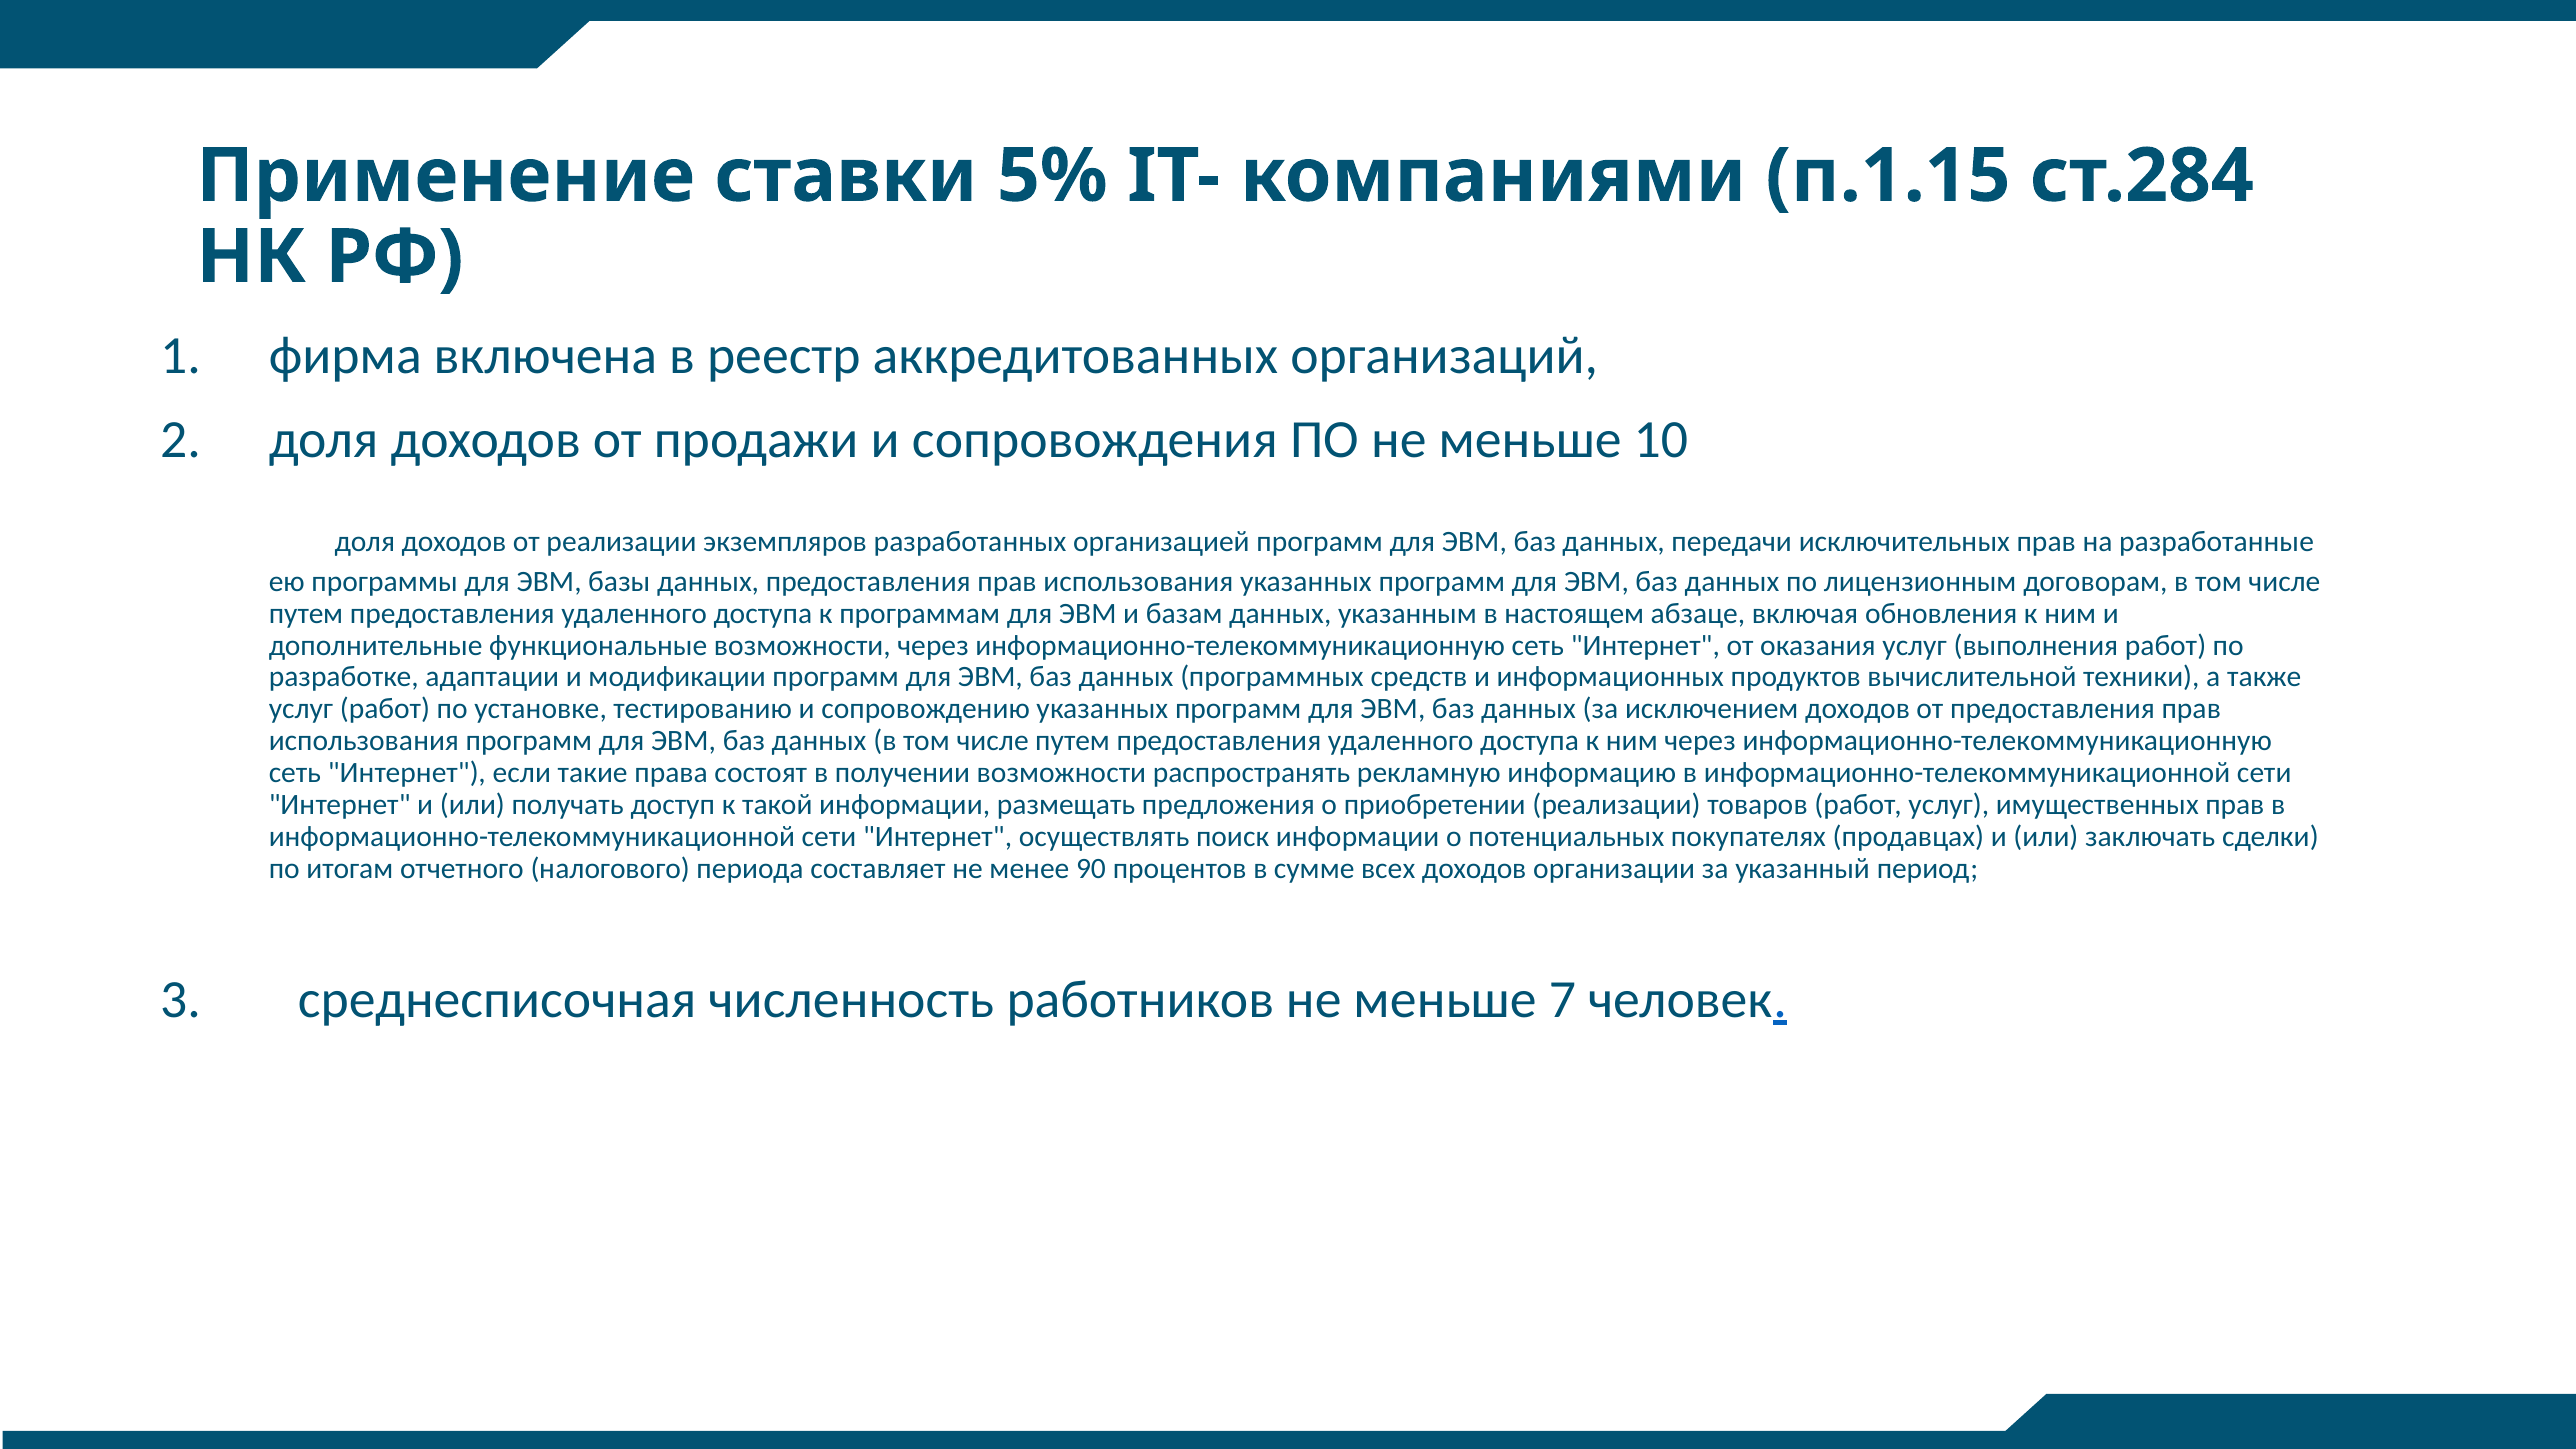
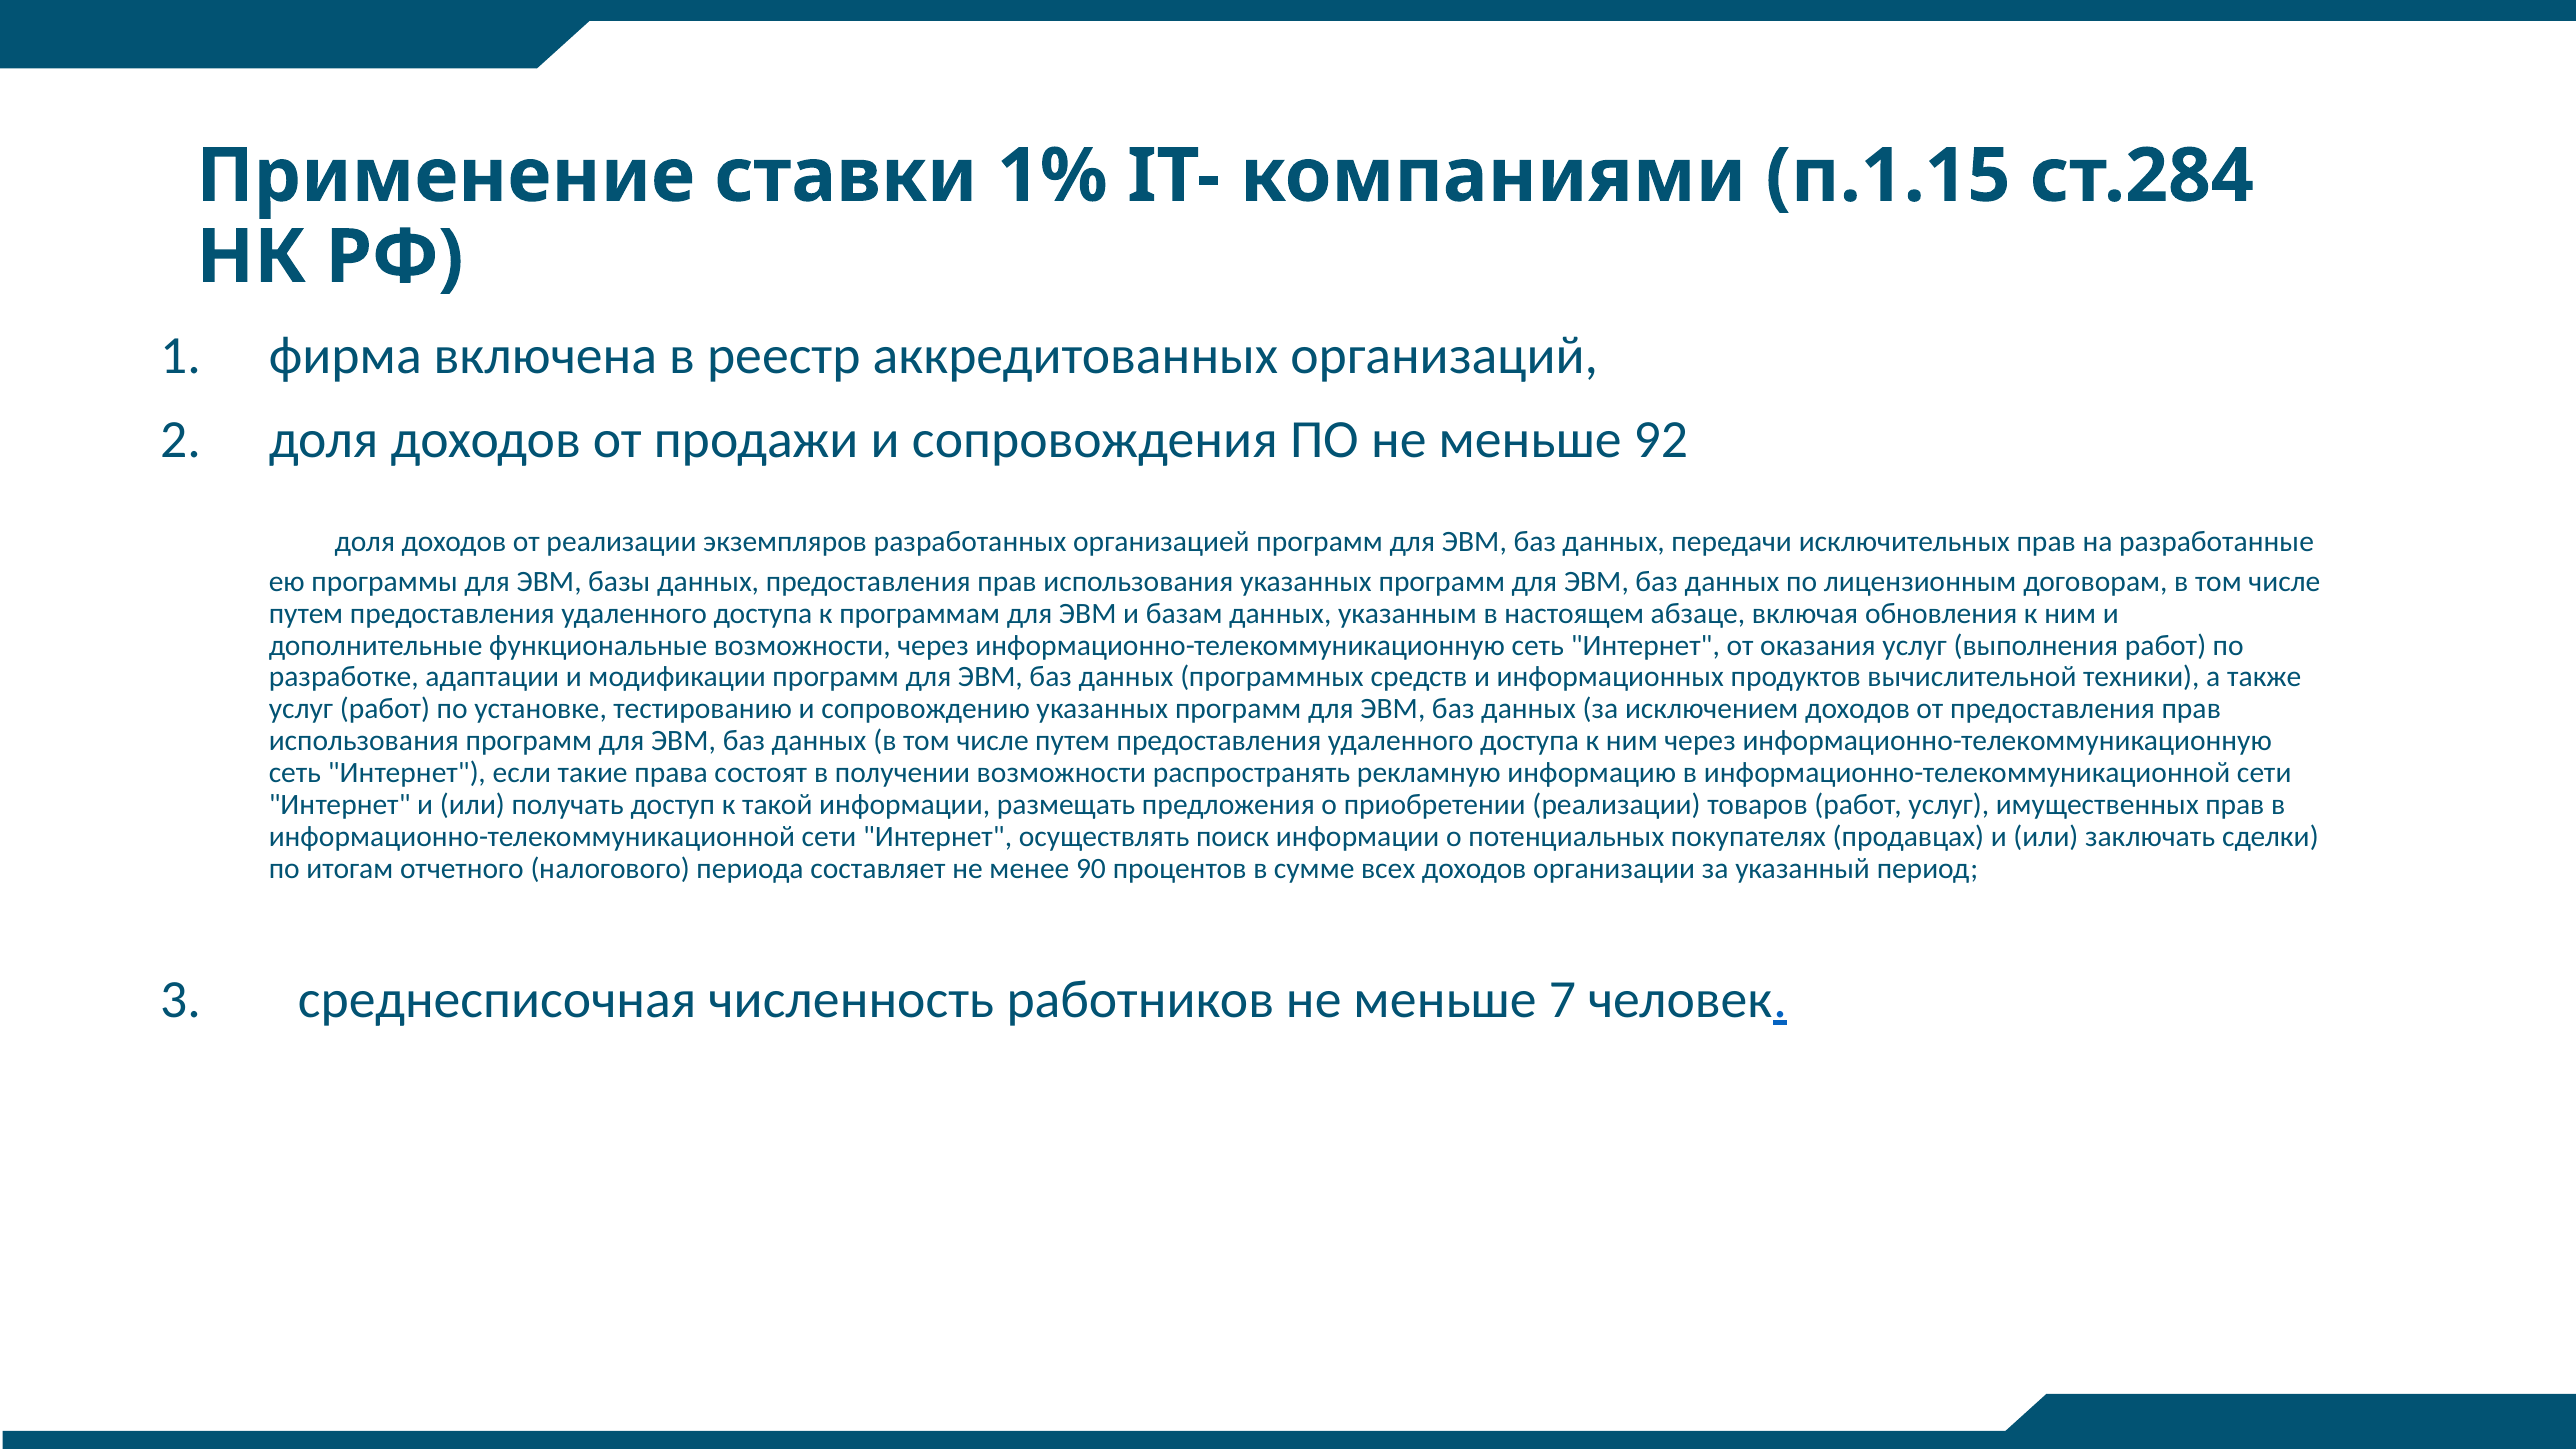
5%: 5% -> 1% (1052, 176)
10: 10 -> 92 (1661, 440)
